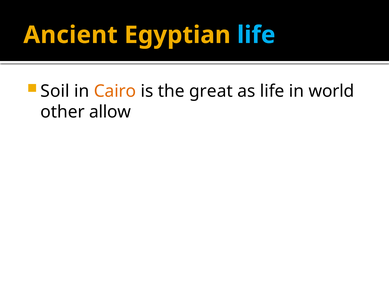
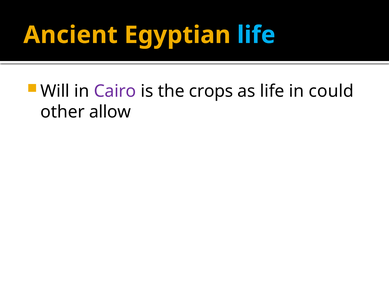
Soil: Soil -> Will (55, 91)
Cairo colour: orange -> purple (115, 91)
great: great -> crops (211, 91)
world: world -> could (331, 91)
